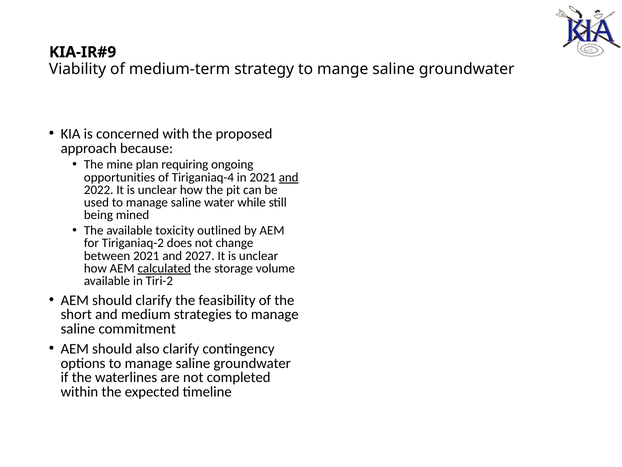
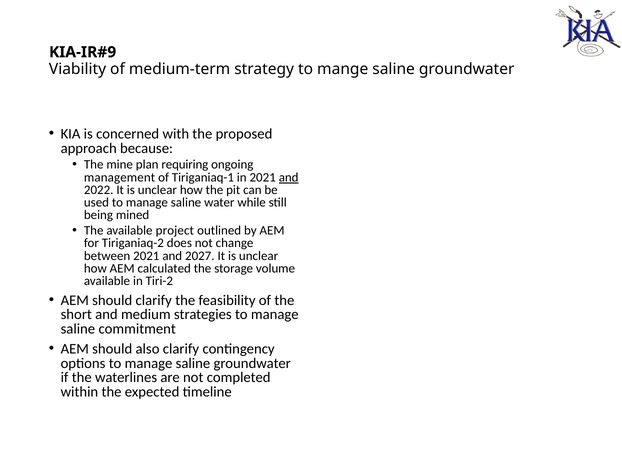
opportunities: opportunities -> management (120, 177)
Tiriganiaq-4: Tiriganiaq-4 -> Tiriganiaq-1 (203, 177)
toxicity: toxicity -> project (175, 230)
calculated underline: present -> none (164, 268)
